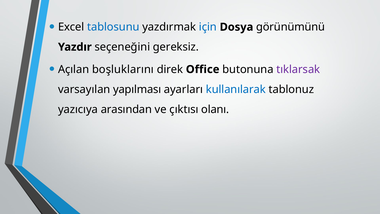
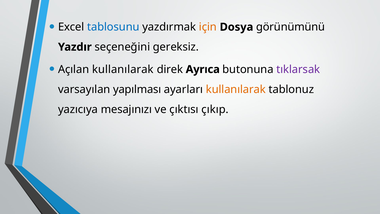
için colour: blue -> orange (208, 27)
Açılan boşluklarını: boşluklarını -> kullanılarak (123, 69)
Office: Office -> Ayrıca (203, 69)
kullanılarak colour: blue -> orange (236, 89)
arasından: arasından -> mesajınızı (126, 109)
olanı: olanı -> çıkıp (215, 109)
